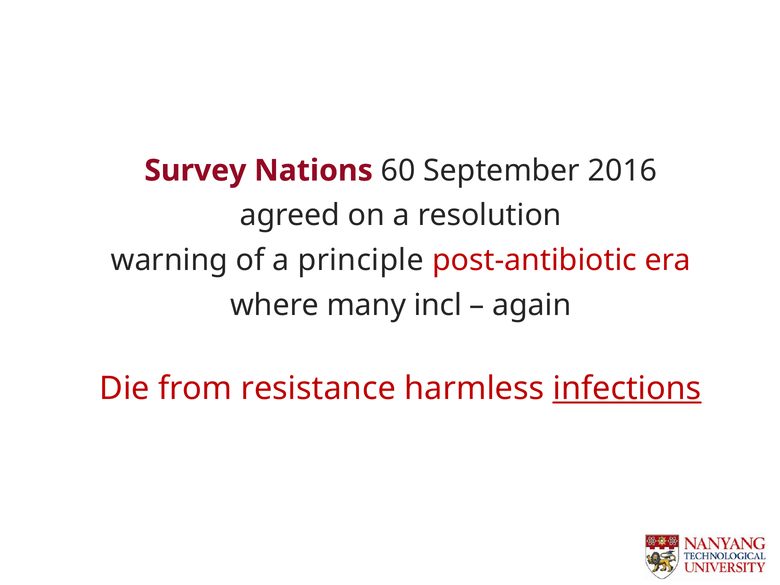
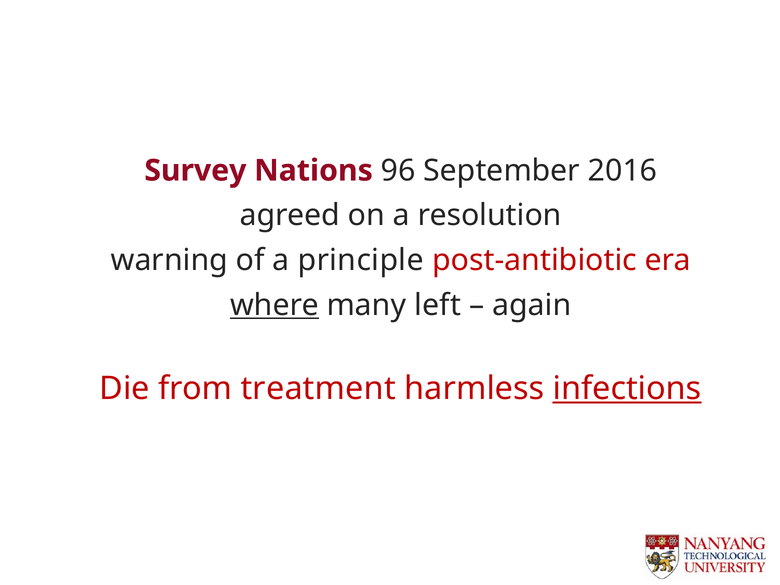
60: 60 -> 96 (398, 171)
where underline: none -> present (275, 305)
incl: incl -> left (438, 305)
resistance: resistance -> treatment (318, 389)
